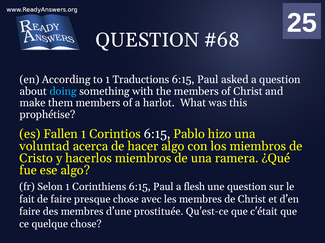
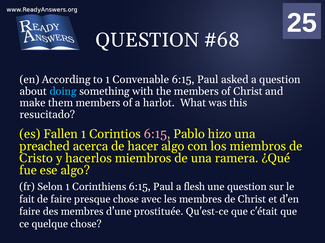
Traductions: Traductions -> Convenable (141, 80)
prophétise: prophétise -> resucitado (47, 115)
6:15 colour: white -> pink (157, 134)
voluntad: voluntad -> preached (45, 147)
